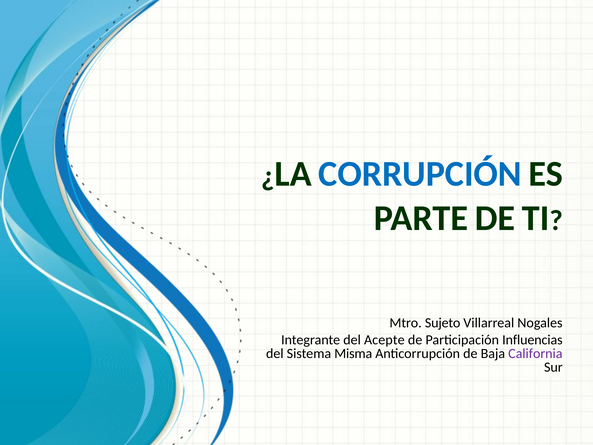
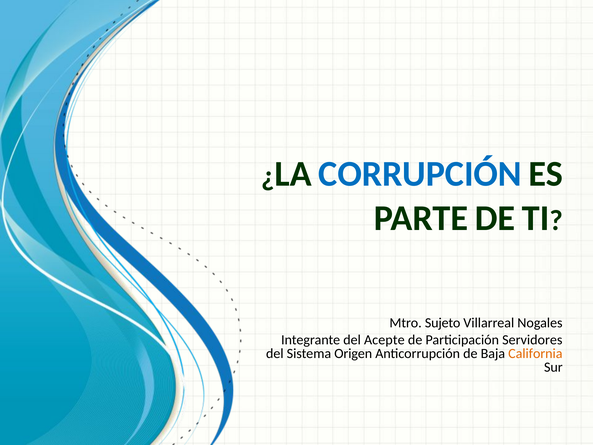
Influencias: Influencias -> Servidores (532, 340)
Misma: Misma -> Origen (353, 353)
California colour: purple -> orange (535, 353)
